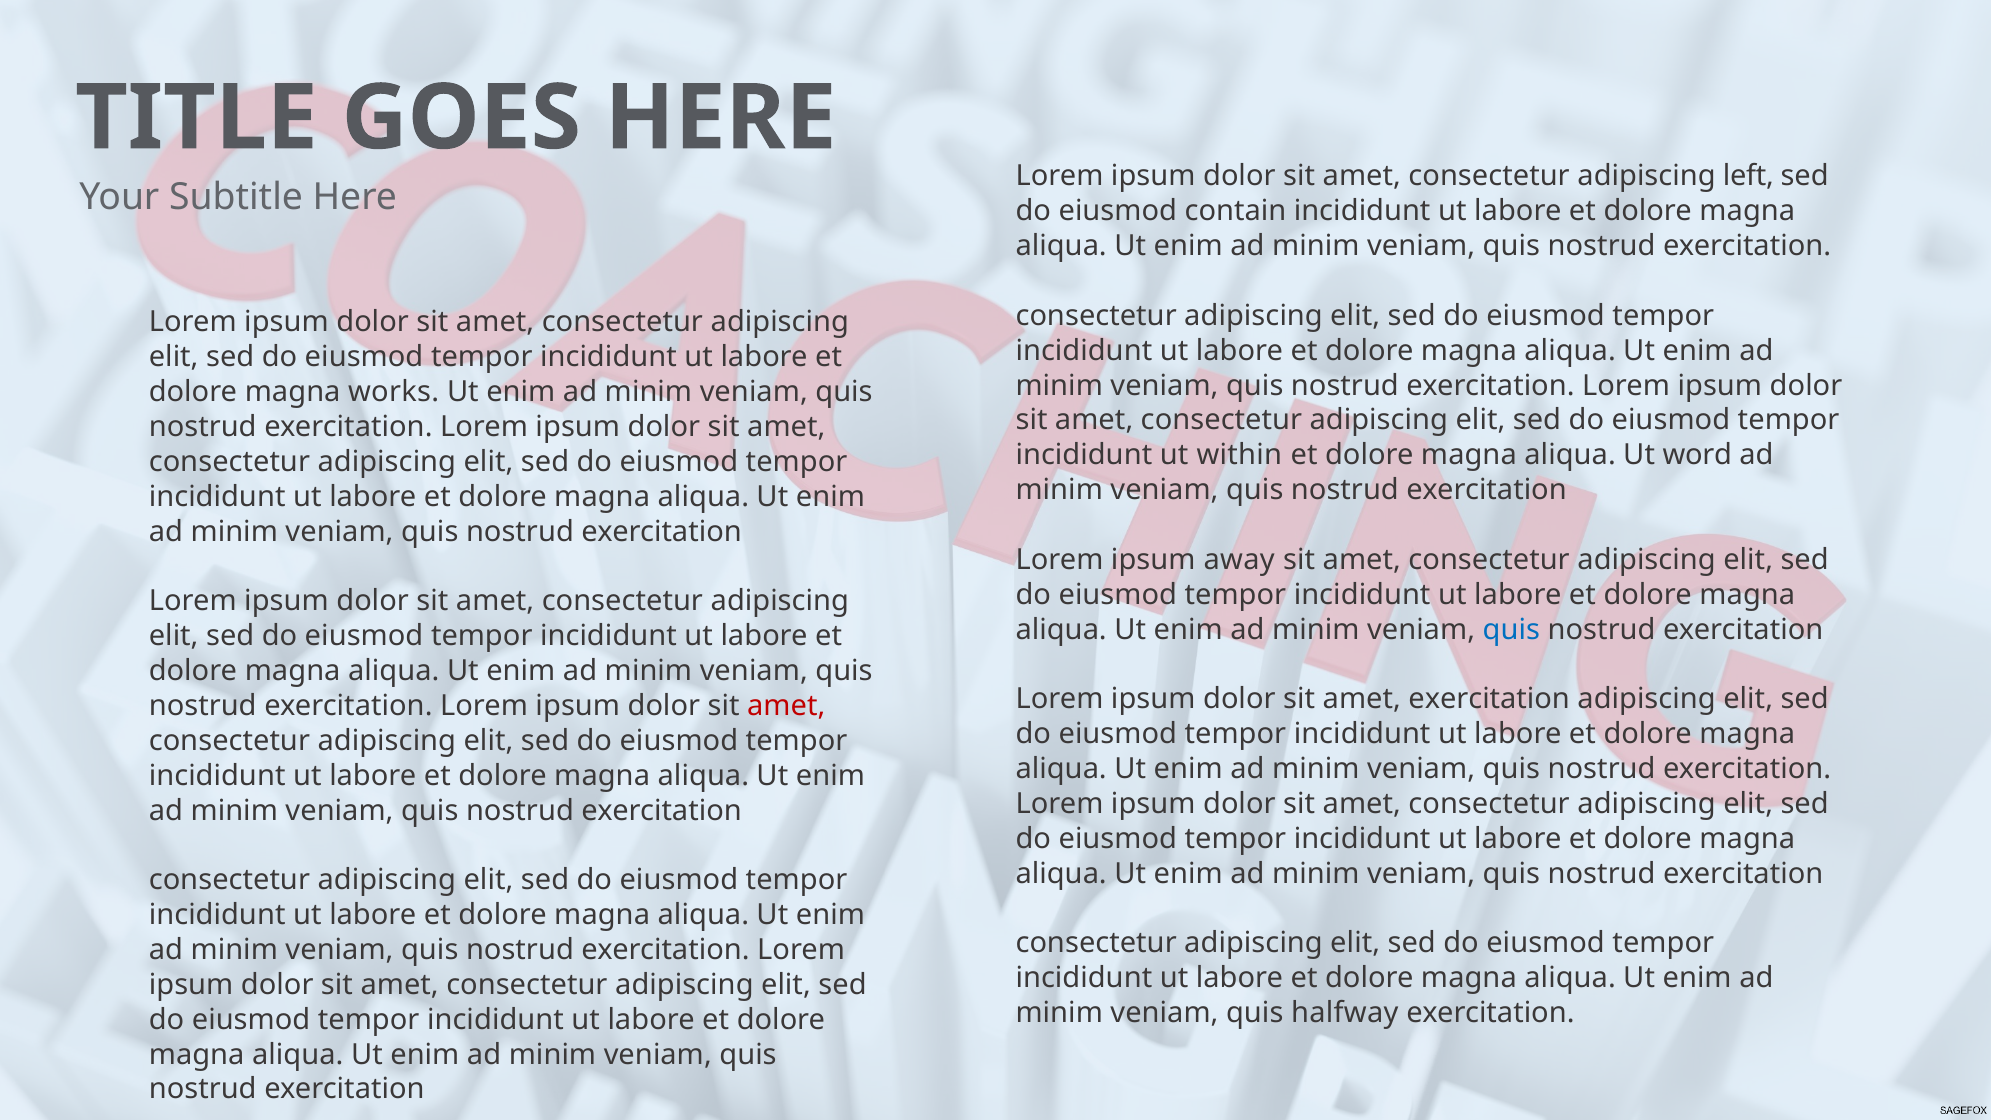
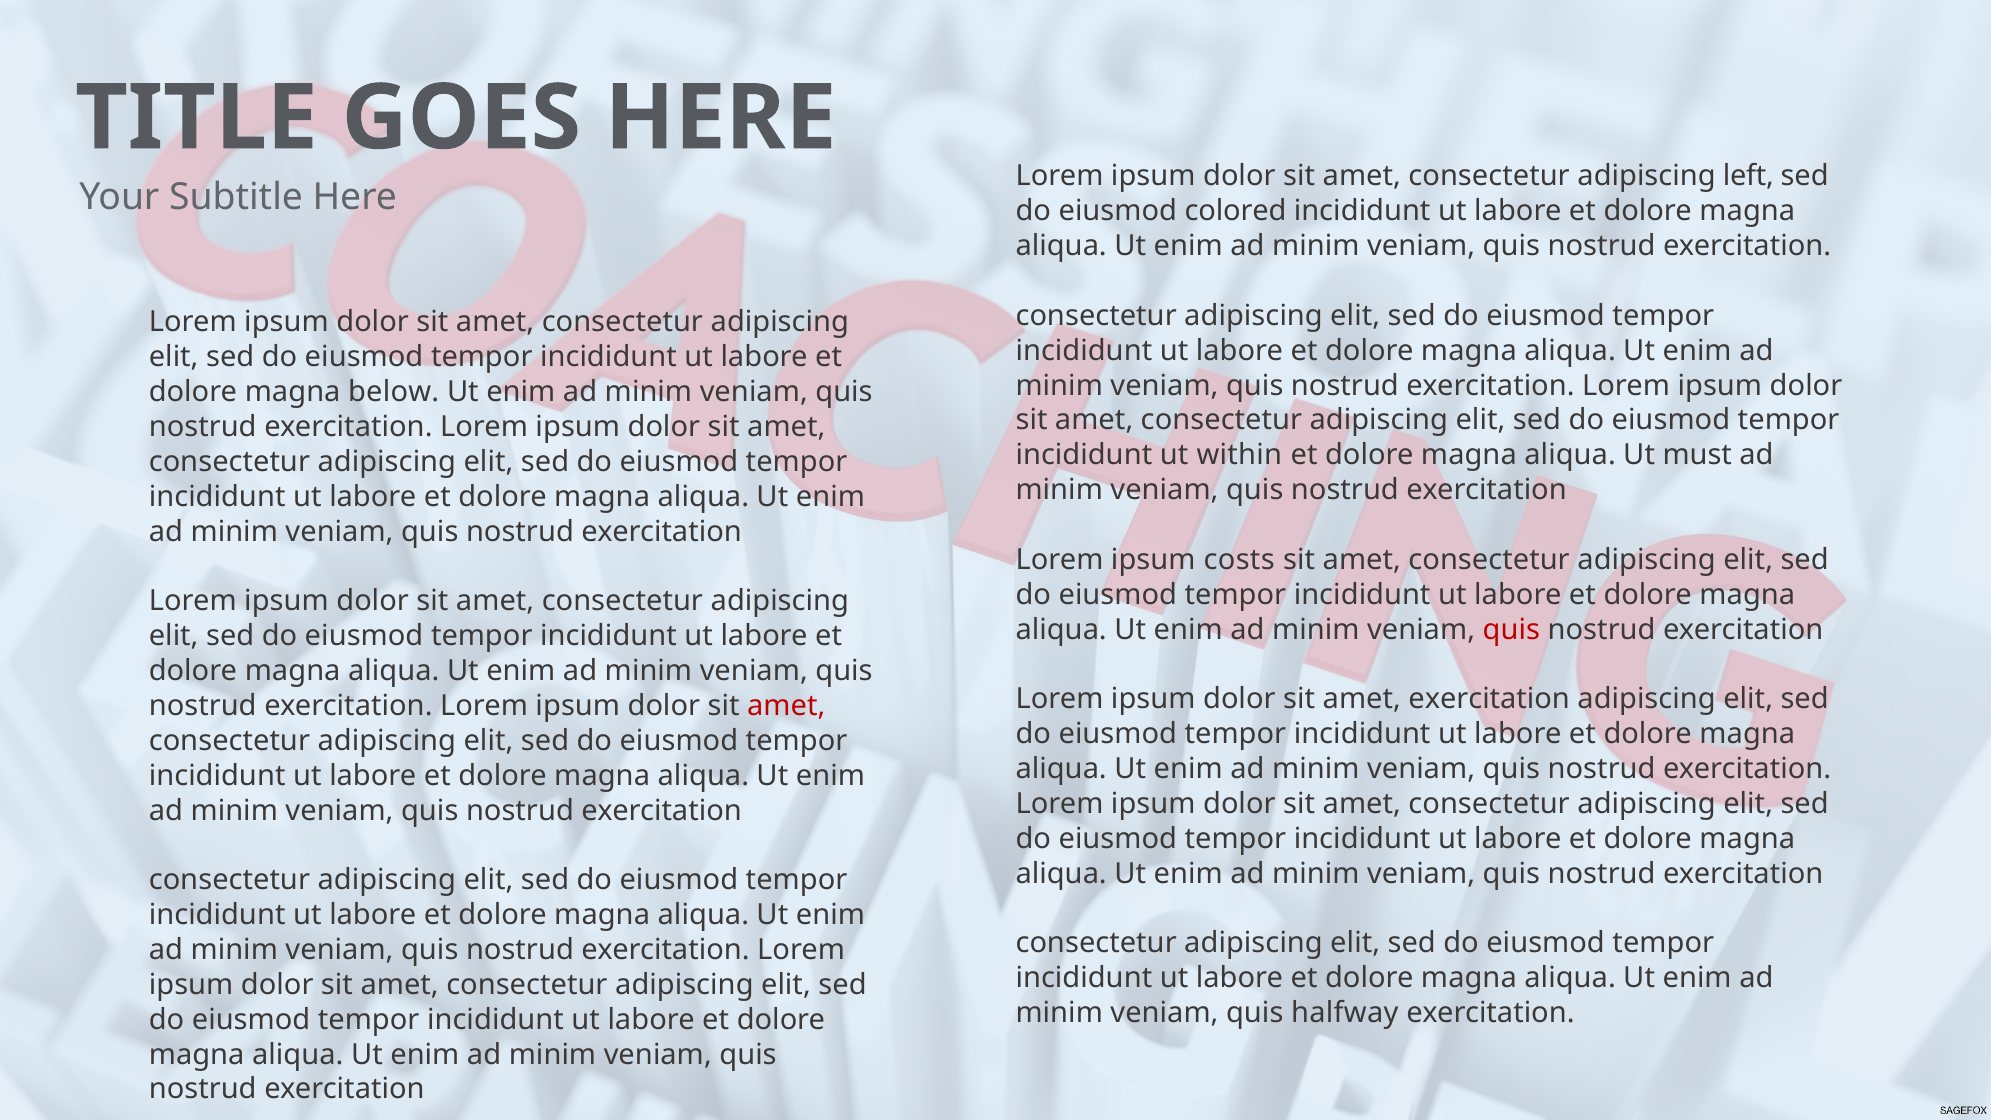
contain: contain -> colored (1236, 211)
works: works -> below (394, 392)
word: word -> must (1697, 455)
away: away -> costs (1239, 560)
quis colour: blue -> red (1511, 629)
